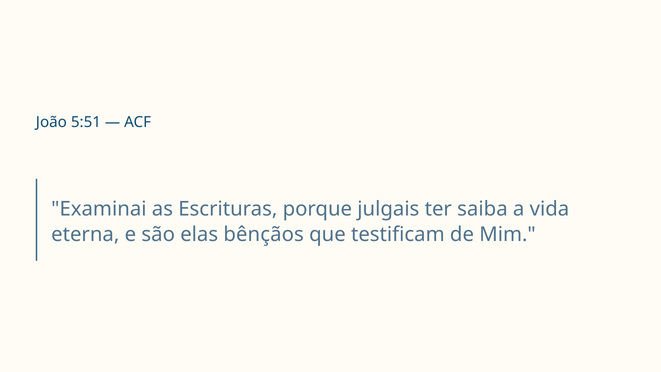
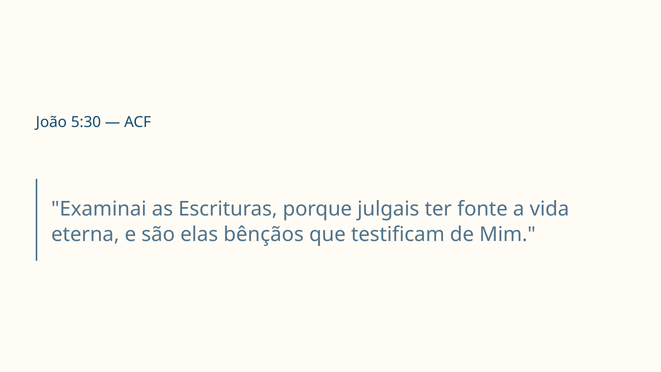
5:51: 5:51 -> 5:30 (86, 122)
saiba: saiba -> fonte (482, 209)
